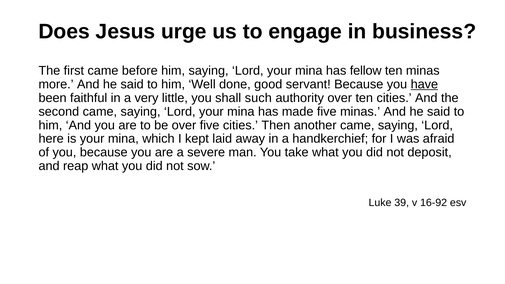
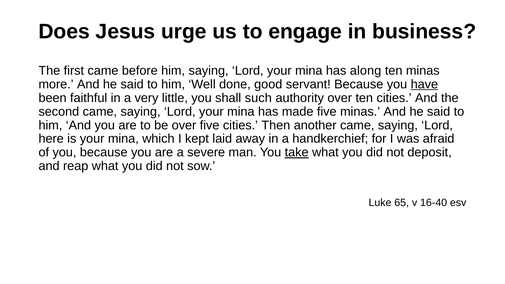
fellow: fellow -> along (366, 71)
take underline: none -> present (297, 152)
39: 39 -> 65 (402, 203)
16-92: 16-92 -> 16-40 (434, 203)
